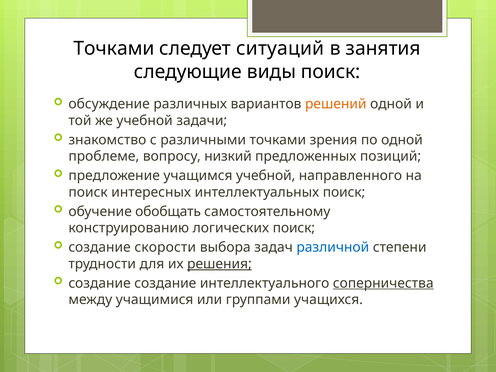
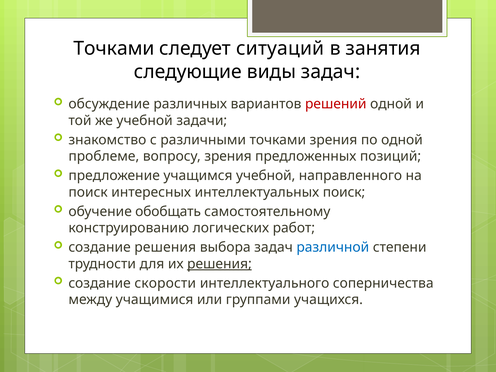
виды поиск: поиск -> задач (331, 72)
решений colour: orange -> red (336, 104)
вопросу низкий: низкий -> зрения (228, 156)
логических поиск: поиск -> работ (294, 228)
создание скорости: скорости -> решения (165, 247)
создание создание: создание -> скорости (165, 283)
соперничества underline: present -> none (383, 283)
